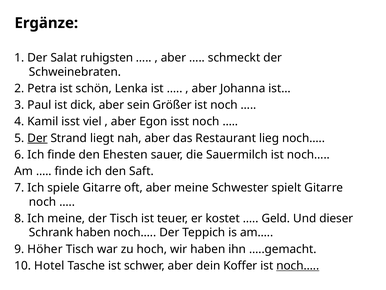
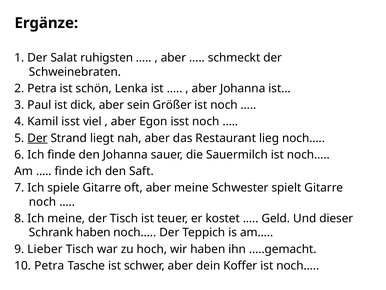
den Ehesten: Ehesten -> Johanna (125, 154)
Höher: Höher -> Lieber (45, 249)
10 Hotel: Hotel -> Petra (49, 265)
noch… underline: present -> none (298, 265)
